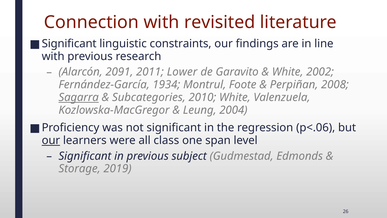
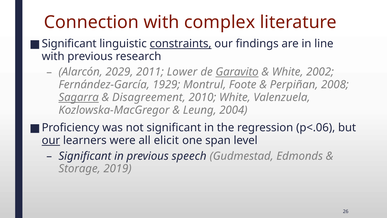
revisited: revisited -> complex (220, 22)
constraints underline: none -> present (181, 44)
2091: 2091 -> 2029 (119, 72)
Garavito underline: none -> present (237, 72)
1934: 1934 -> 1929 (166, 85)
Subcategories: Subcategories -> Disagreement (149, 97)
class: class -> elicit (166, 140)
subject: subject -> speech (189, 156)
